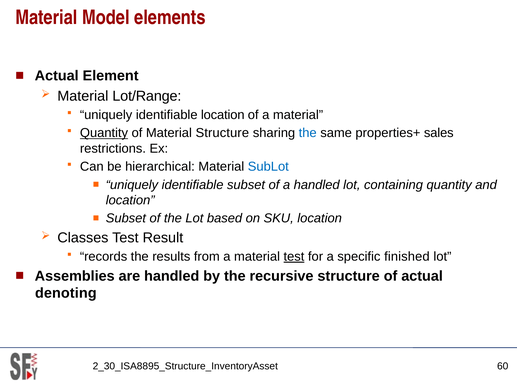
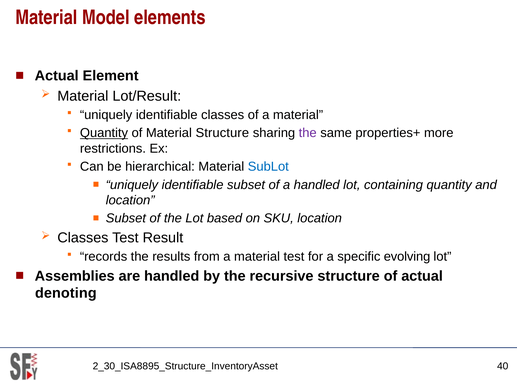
Lot/Range: Lot/Range -> Lot/Result (147, 96)
identifiable location: location -> classes (223, 115)
the colour: blue -> purple (308, 133)
sales: sales -> more (439, 133)
test underline: present -> none (294, 256)
finished: finished -> evolving (407, 256)
60: 60 -> 40 (503, 366)
